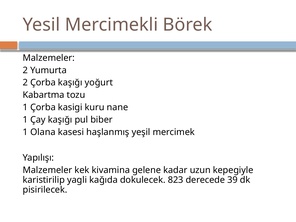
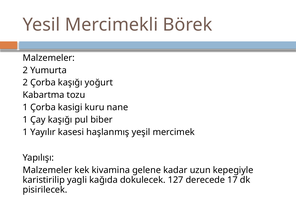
Olana: Olana -> Yayılır (43, 132)
823: 823 -> 127 (176, 180)
39: 39 -> 17 (233, 180)
